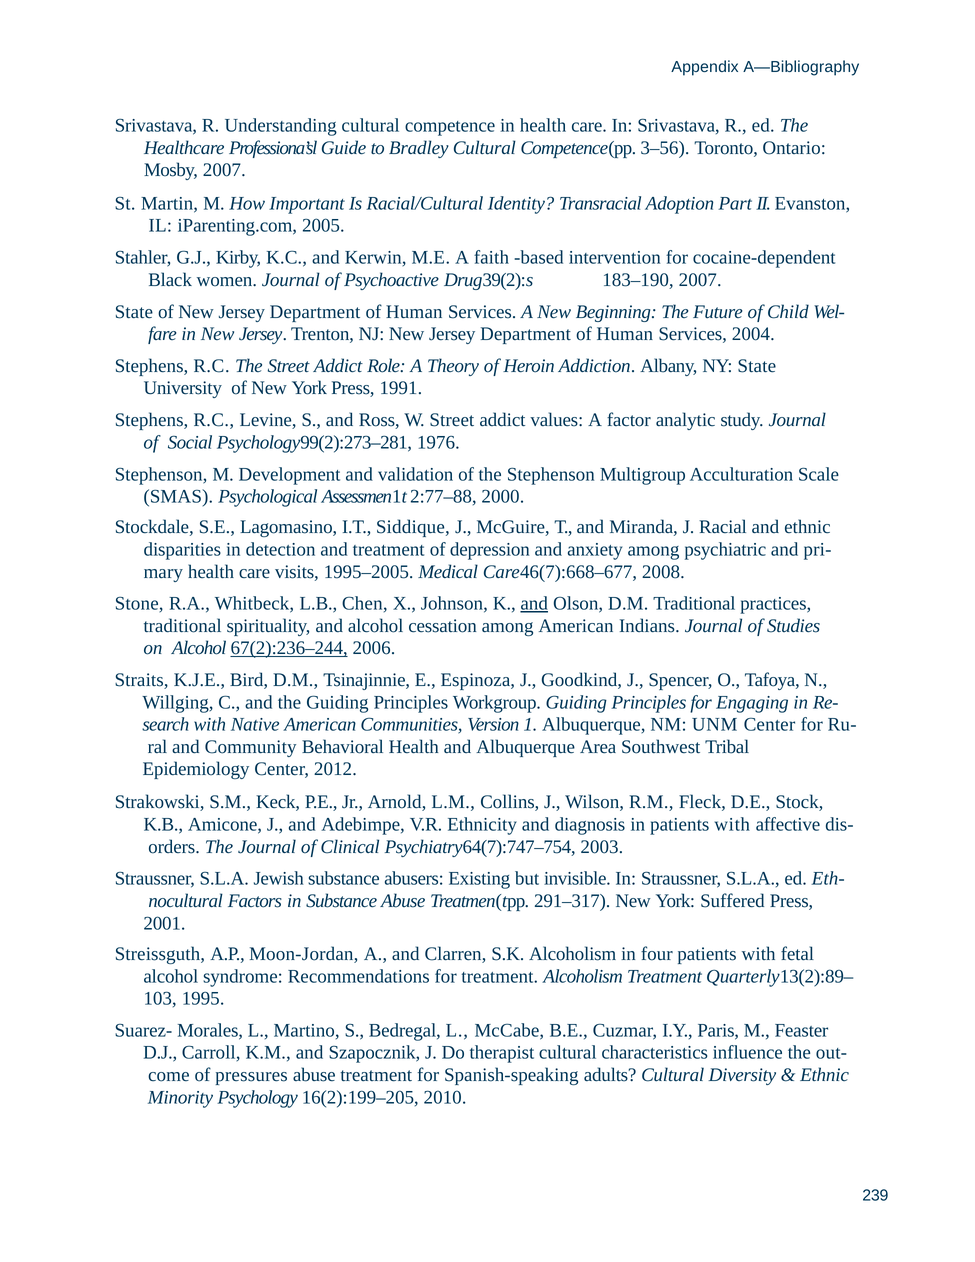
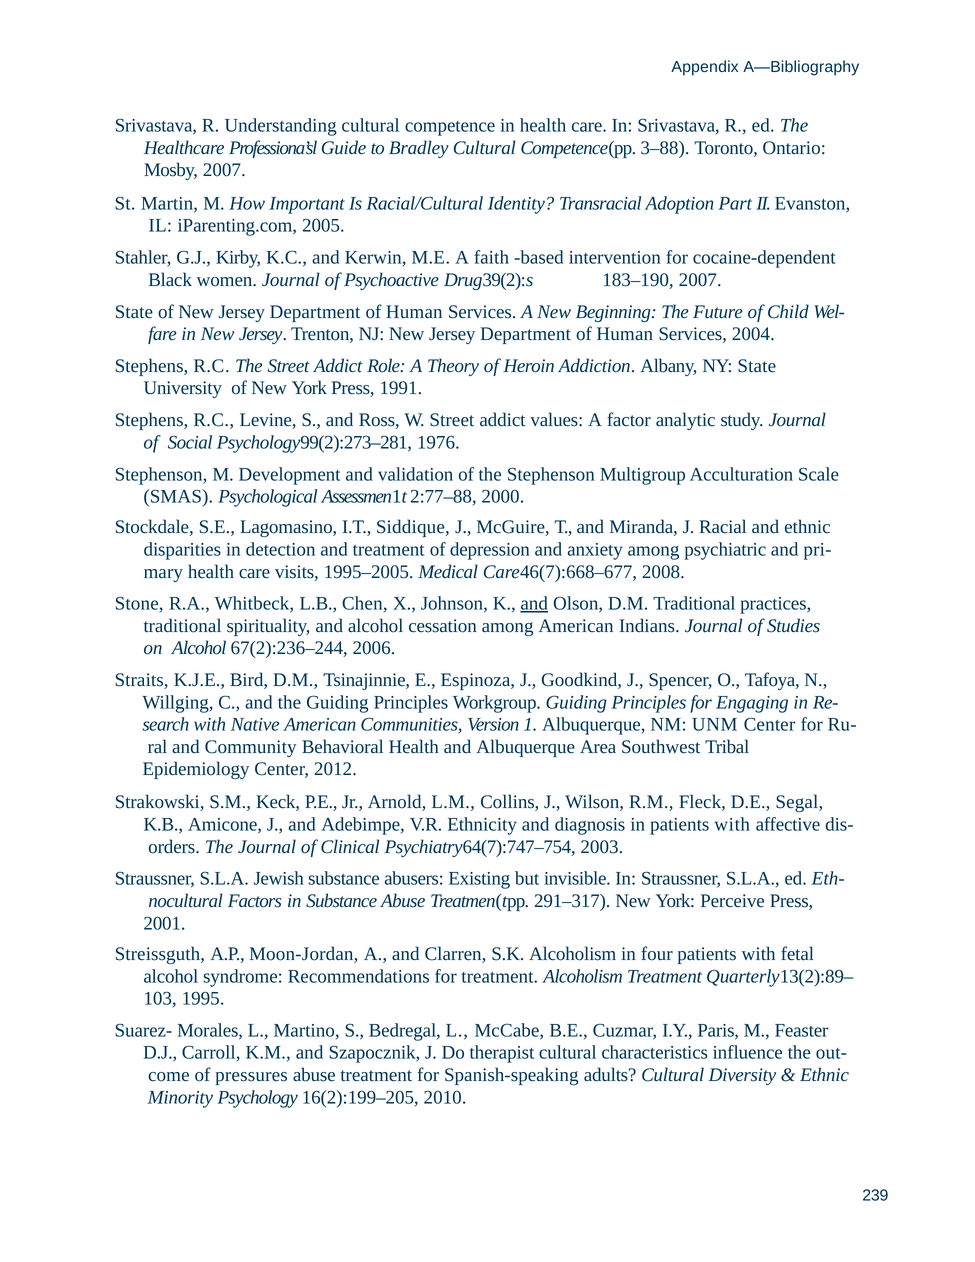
3–56: 3–56 -> 3–88 (665, 148)
67(2):236–244 underline: present -> none (289, 648)
Stock: Stock -> Segal (799, 802)
Suffered: Suffered -> Perceive (732, 901)
